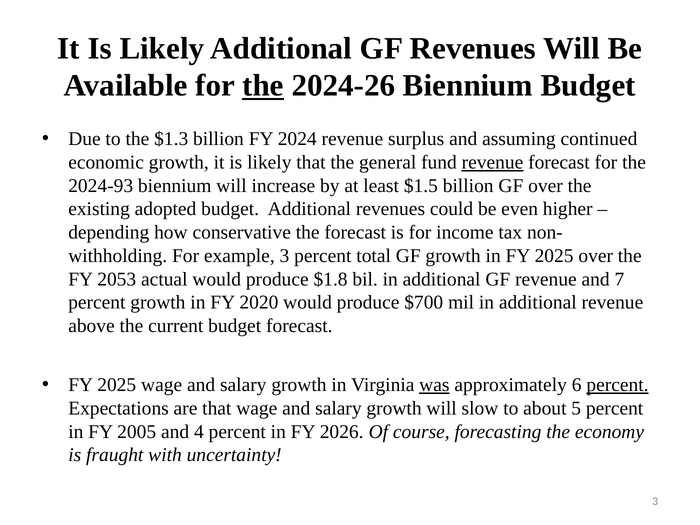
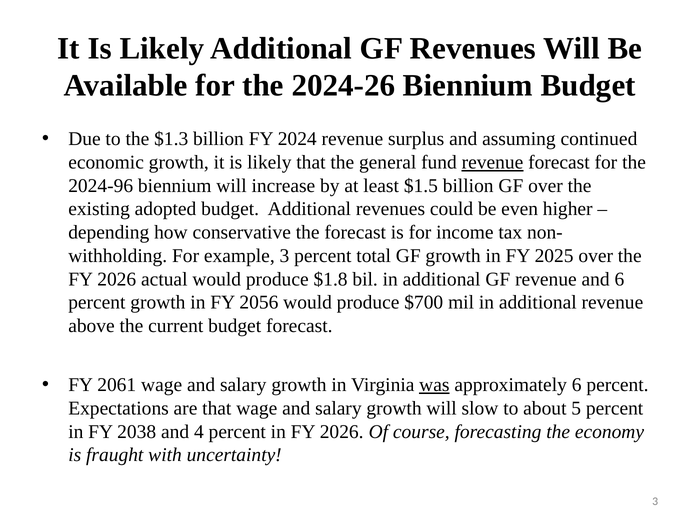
the underline: present -> none (263, 86)
2024-93: 2024-93 -> 2024-96 (101, 186)
2053: 2053 -> 2026 (117, 279)
and 7: 7 -> 6 (619, 279)
2020: 2020 -> 2056 (259, 302)
2025: 2025 -> 2061 (117, 385)
percent underline: present -> none (617, 385)
2005: 2005 -> 2038 (137, 432)
